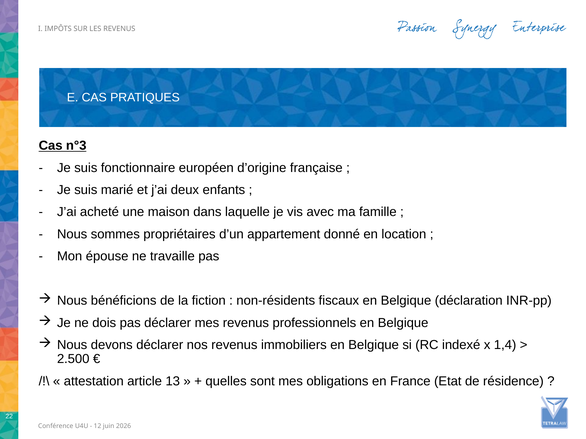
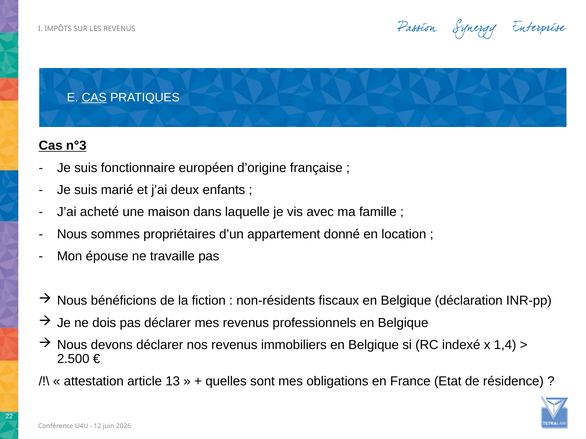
CAS underline: none -> present (94, 98)
